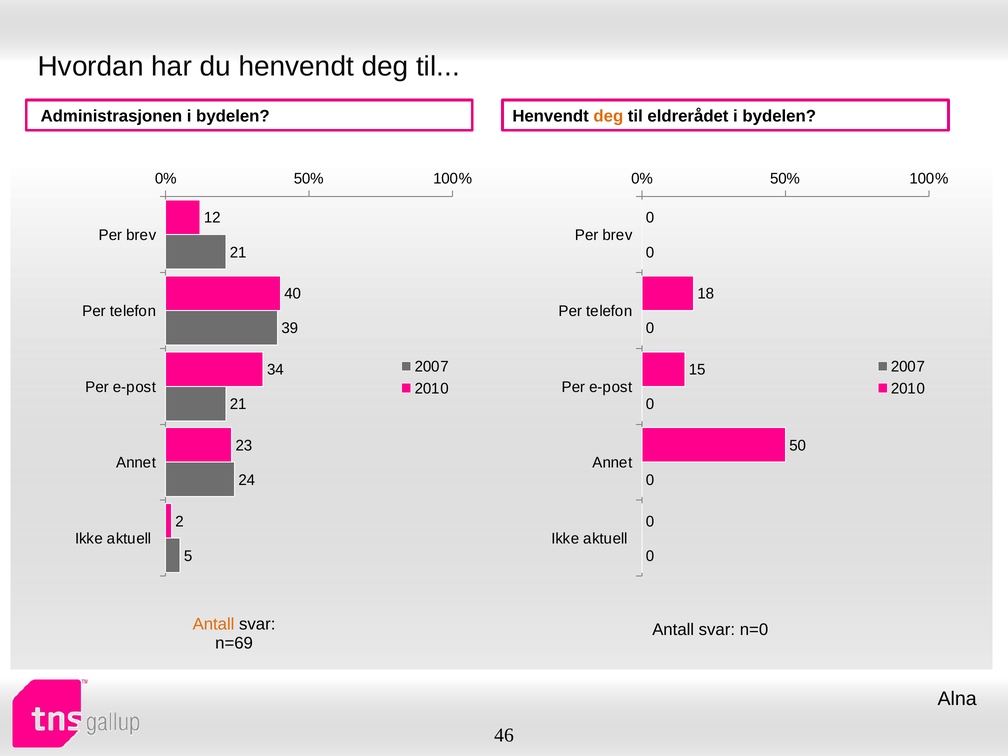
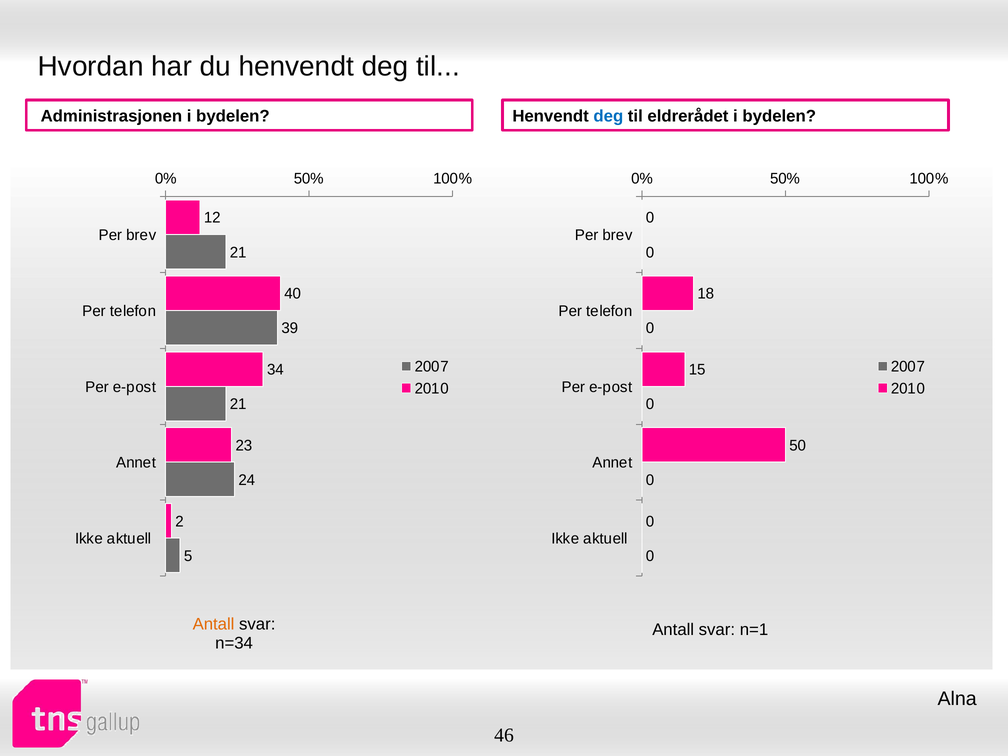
deg colour: orange -> blue (608, 116)
n=0: n=0 -> n=1 (754, 629)
n=69: n=69 -> n=34 (234, 643)
